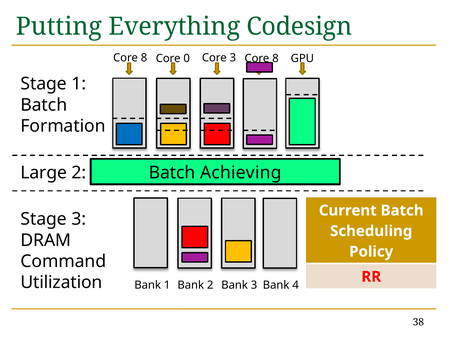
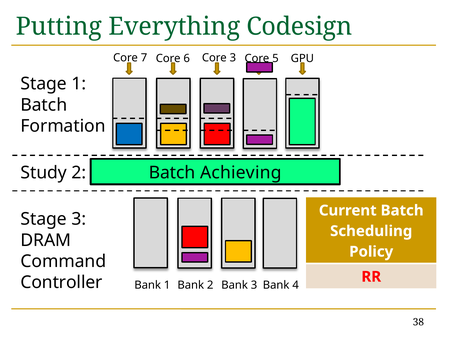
8: 8 -> 7 (144, 58)
0: 0 -> 6 (187, 58)
8: 8 -> 5 (275, 58)
Large: Large -> Study (44, 172)
Utilization: Utilization -> Controller (61, 282)
